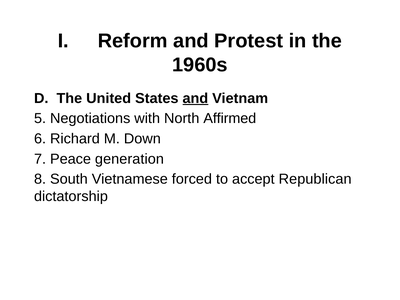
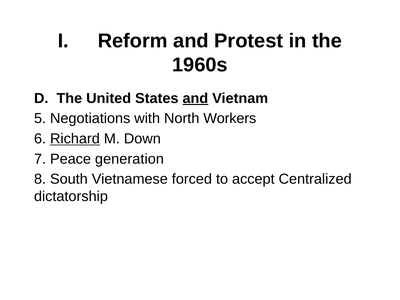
Affirmed: Affirmed -> Workers (230, 119)
Richard underline: none -> present (75, 139)
Republican: Republican -> Centralized (315, 179)
